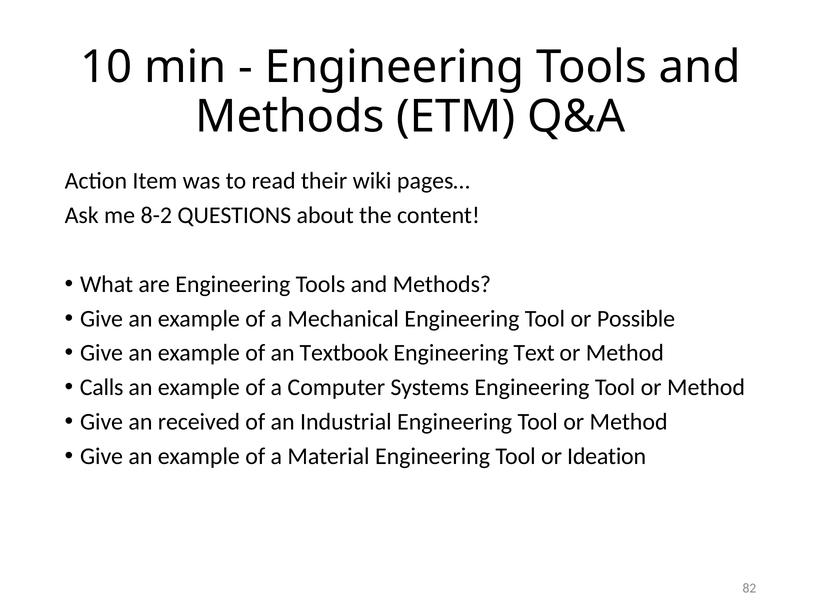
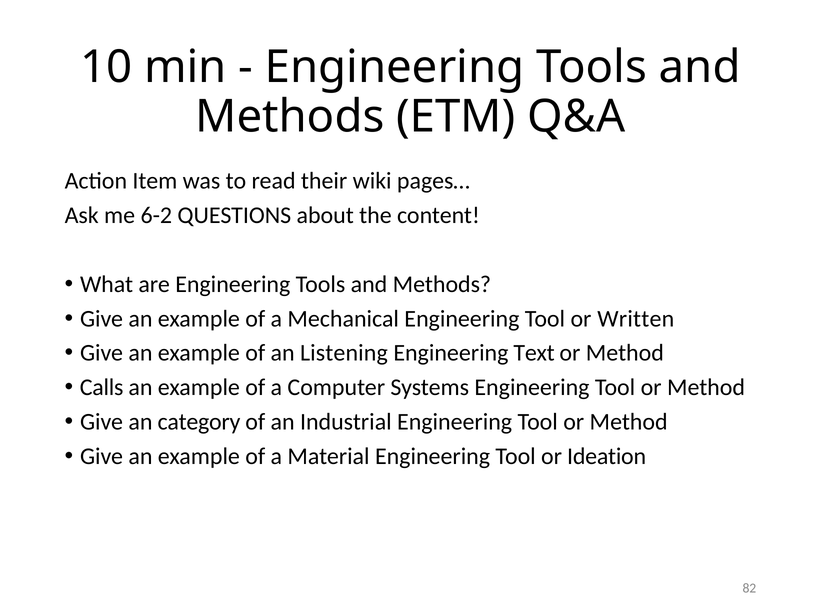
8-2: 8-2 -> 6-2 (156, 215)
Possible: Possible -> Written (636, 318)
Textbook: Textbook -> Listening (344, 353)
received: received -> category (199, 422)
